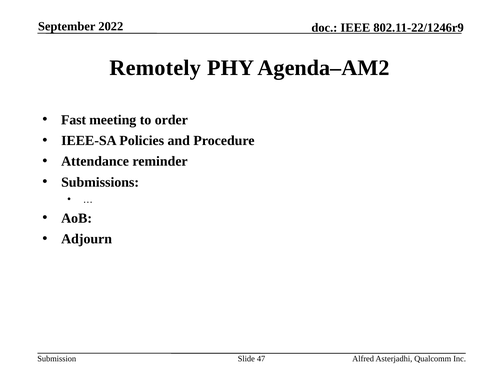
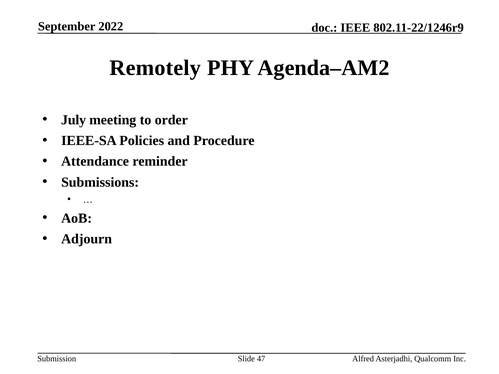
Fast: Fast -> July (74, 120)
